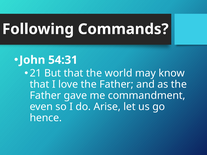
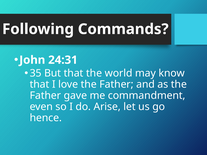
54:31: 54:31 -> 24:31 (63, 60)
21: 21 -> 35 (36, 73)
